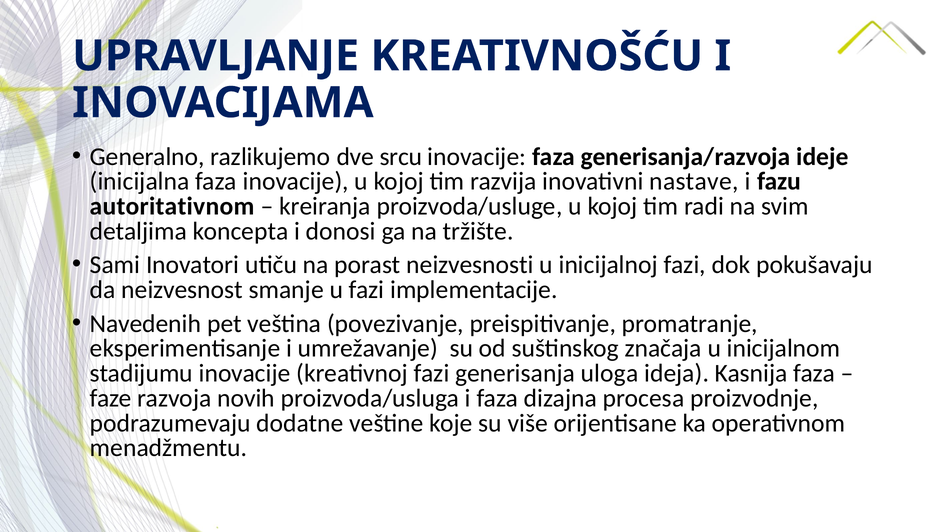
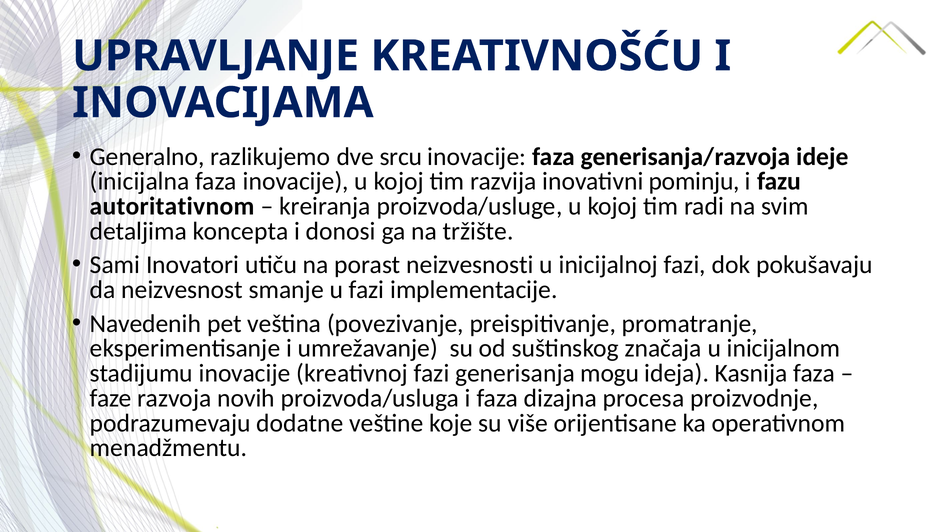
nastave: nastave -> pominju (694, 182)
uloga: uloga -> mogu (610, 373)
